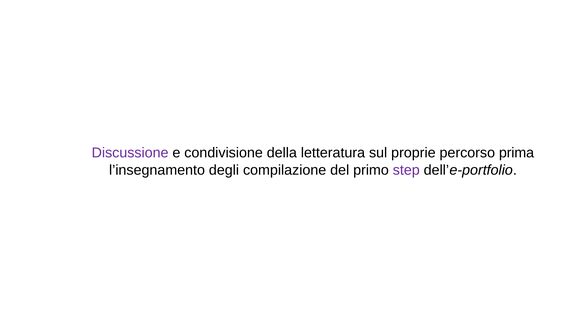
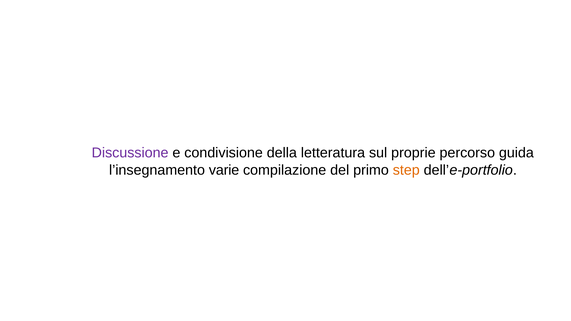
prima: prima -> guida (516, 153)
degli: degli -> varie (224, 170)
step colour: purple -> orange (406, 170)
